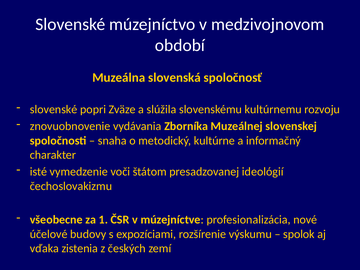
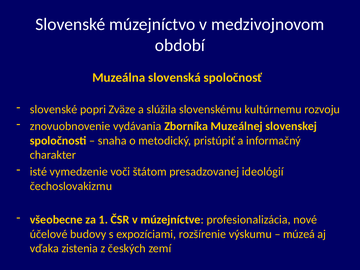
kultúrne: kultúrne -> pristúpiť (214, 141)
spolok: spolok -> múzeá (299, 234)
